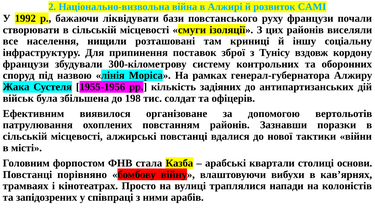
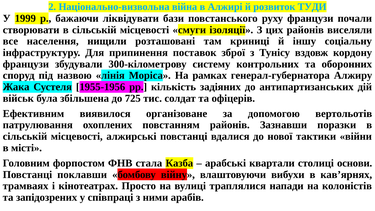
САМІ: САМІ -> ТУДИ (312, 7)
1992: 1992 -> 1999 (25, 18)
198: 198 -> 725 (133, 98)
порівняно: порівняно -> поклавши (82, 174)
